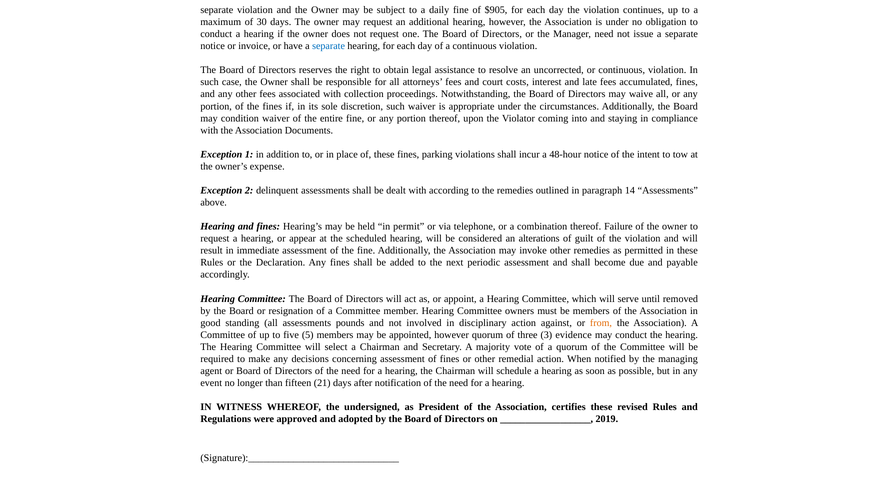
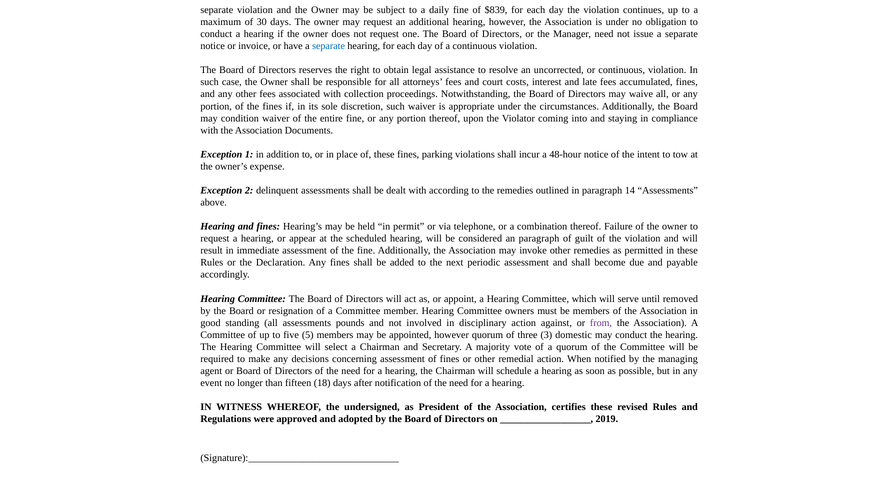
$905: $905 -> $839 (496, 10)
an alterations: alterations -> paragraph (539, 238)
from colour: orange -> purple (601, 323)
evidence: evidence -> domestic (574, 335)
21: 21 -> 18 (322, 383)
